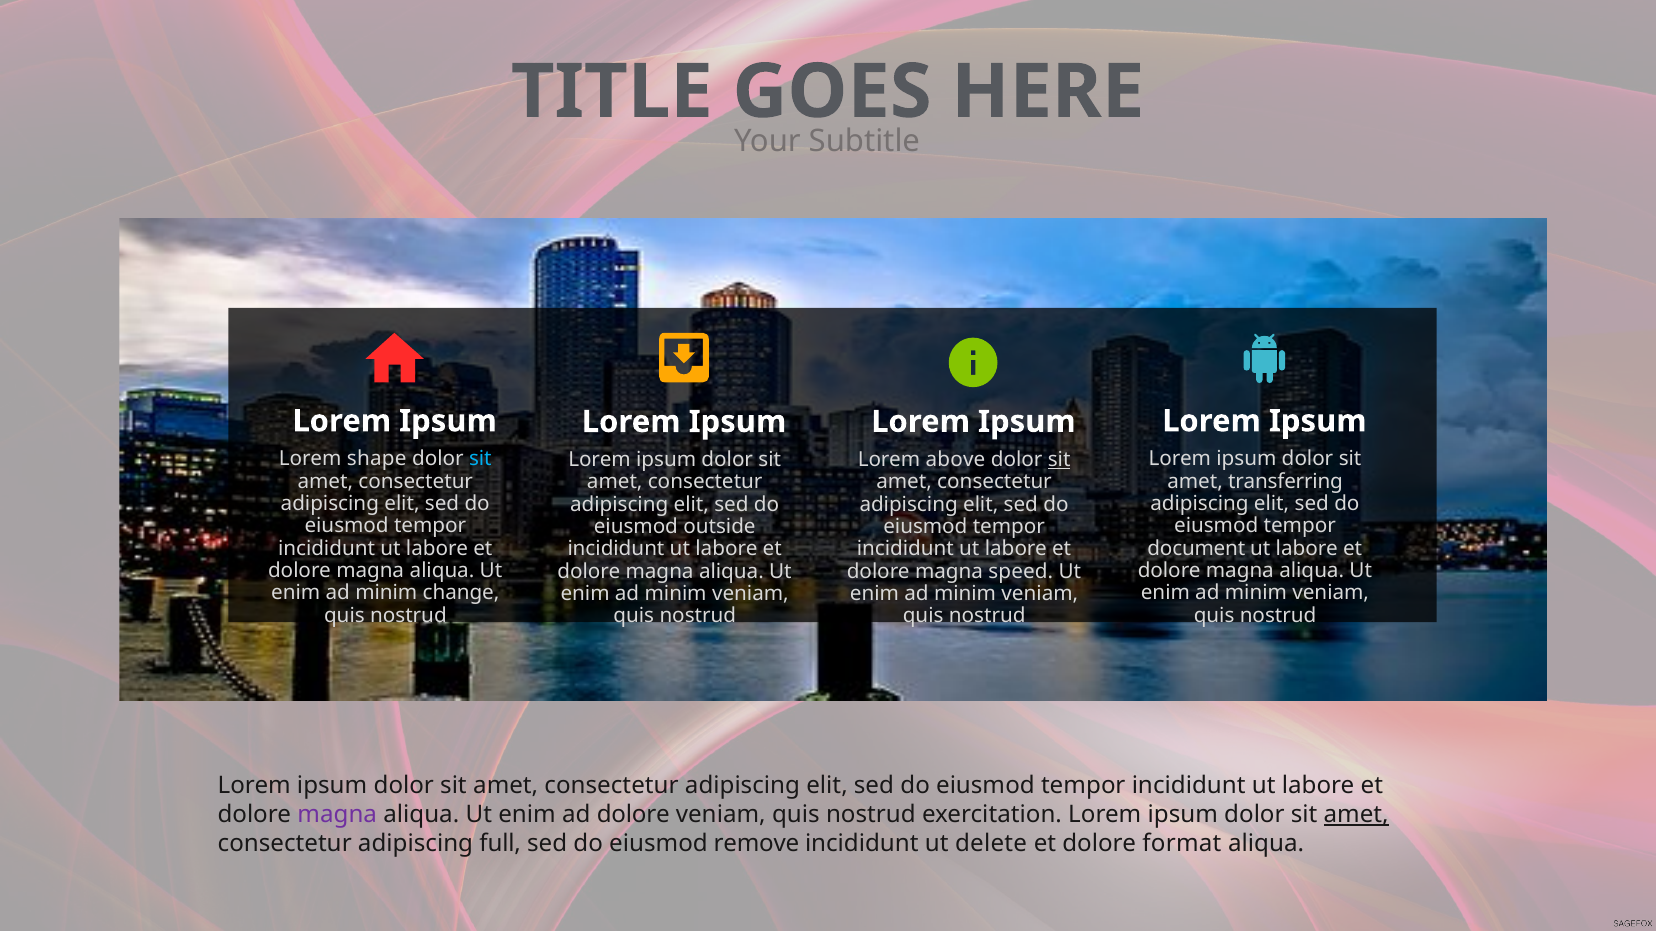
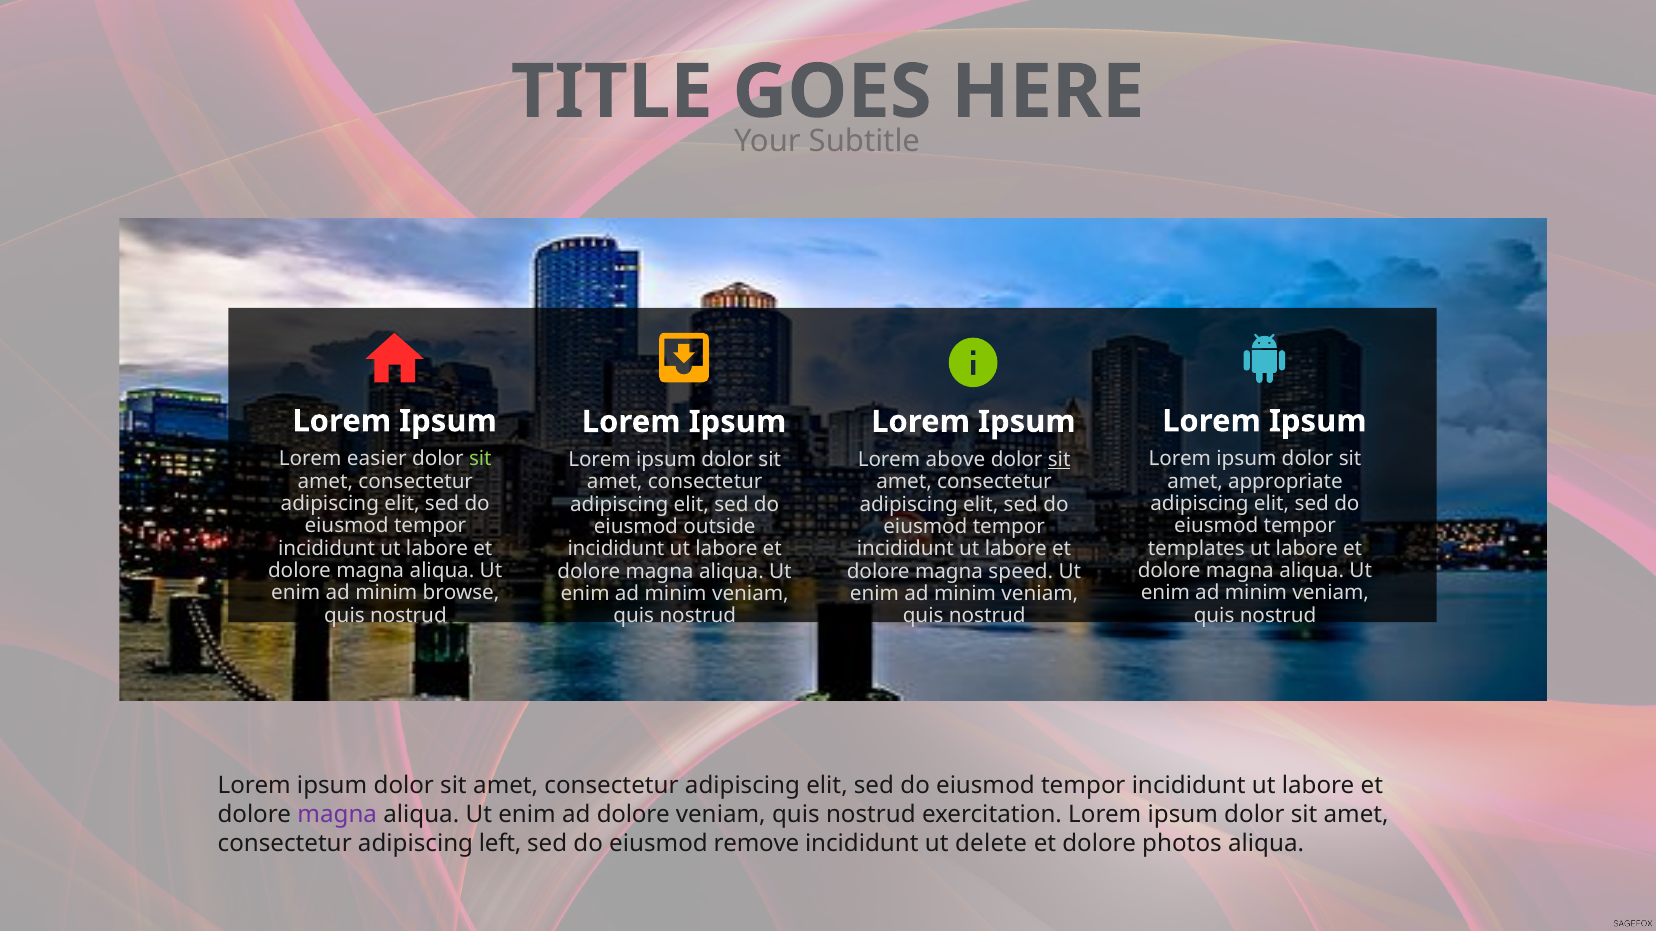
shape: shape -> easier (377, 459)
sit colour: light blue -> light green (480, 459)
transferring: transferring -> appropriate (1285, 482)
document: document -> templates (1196, 549)
change: change -> browse (461, 593)
amet underline: present -> none (1356, 815)
full: full -> left (500, 844)
format: format -> photos (1182, 844)
